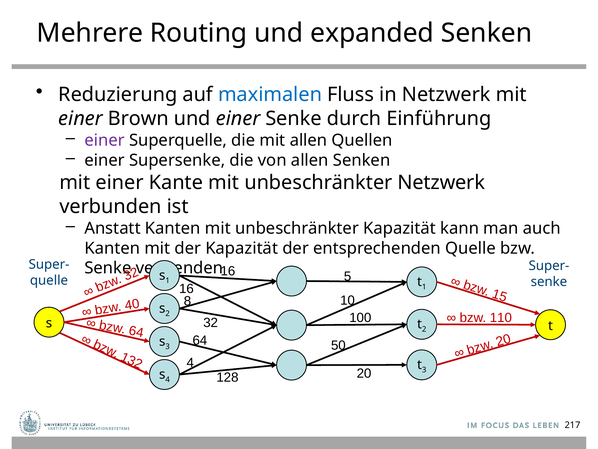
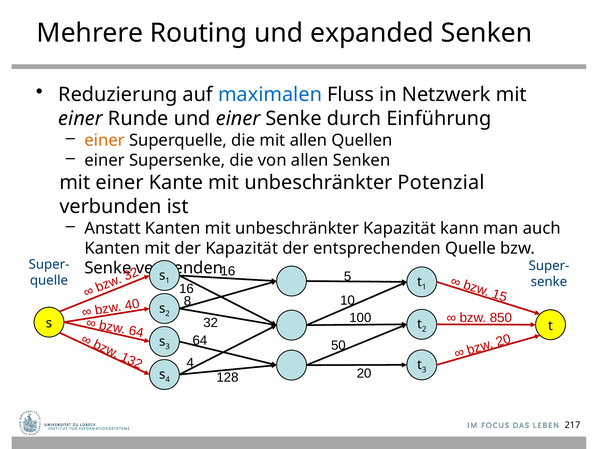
Brown: Brown -> Runde (138, 119)
einer colour: purple -> orange (105, 140)
unbeschränkter Netzwerk: Netzwerk -> Potenzial (441, 182)
110: 110 -> 850 (501, 318)
